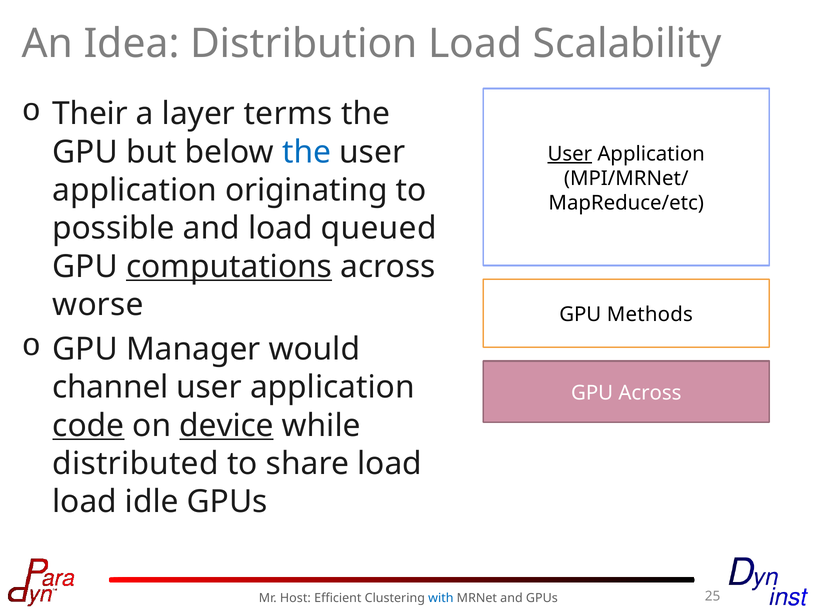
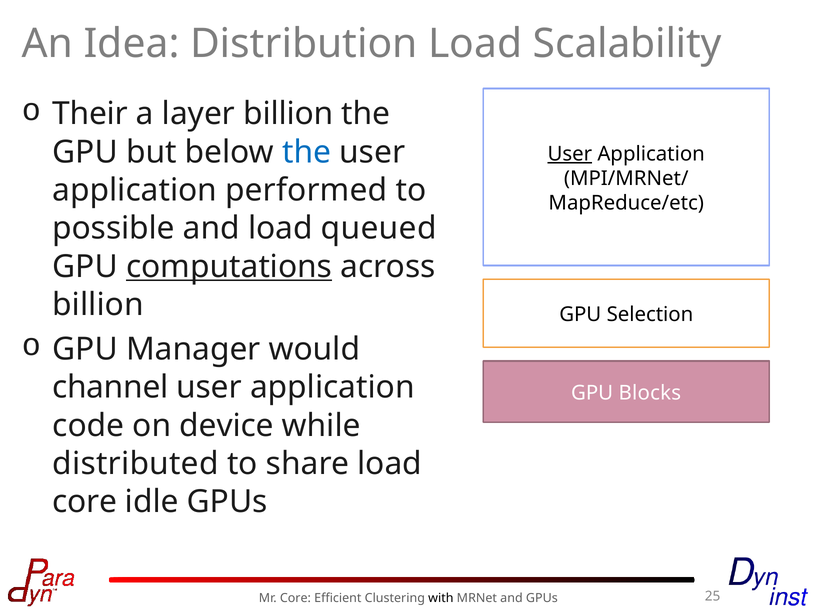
layer terms: terms -> billion (288, 114)
originating: originating -> performed (306, 190)
worse: worse -> billion (98, 305)
Methods: Methods -> Selection (650, 315)
GPU Across: Across -> Blocks (650, 393)
code underline: present -> none (88, 425)
device underline: present -> none (227, 425)
load: load -> core (85, 502)
Mr Host: Host -> Core (295, 598)
with colour: blue -> black (441, 598)
